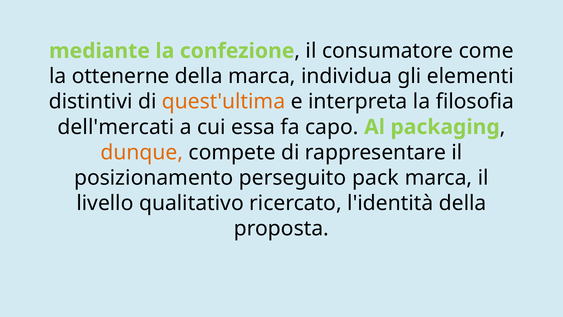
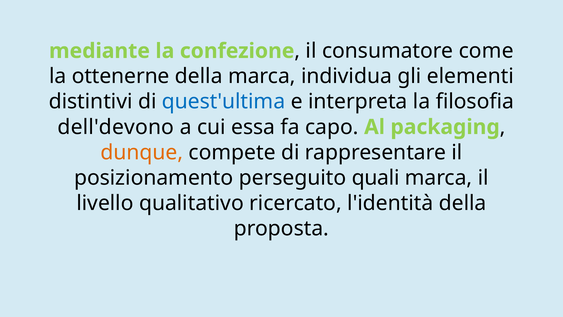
quest'ultima colour: orange -> blue (224, 102)
dell'mercati: dell'mercati -> dell'devono (116, 127)
pack: pack -> quali (376, 178)
